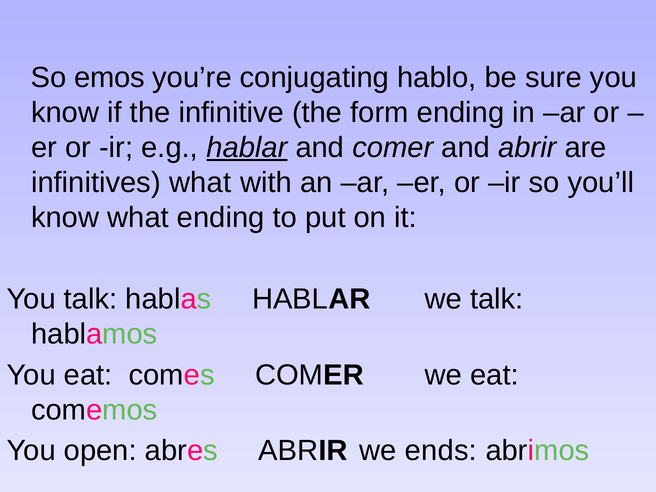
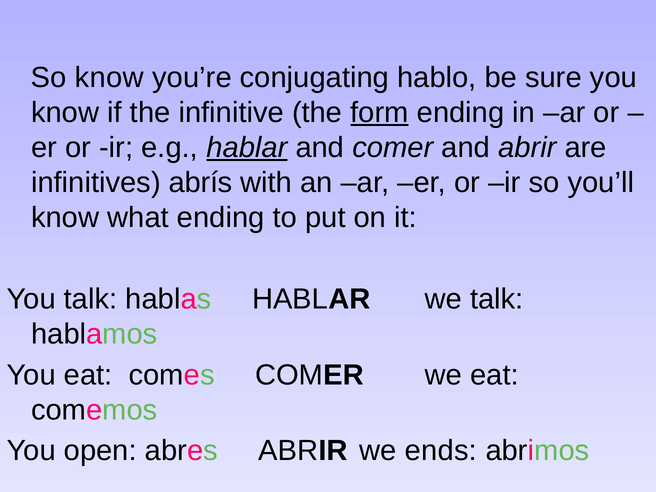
So emos: emos -> know (109, 77)
form underline: none -> present (380, 112)
infinitives what: what -> abrís (201, 182)
